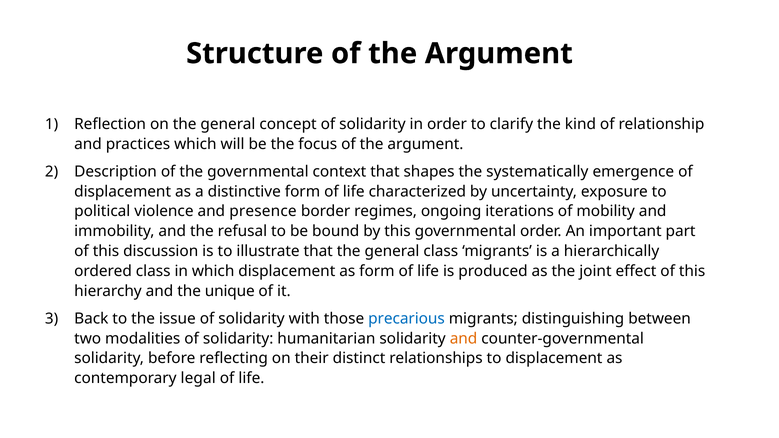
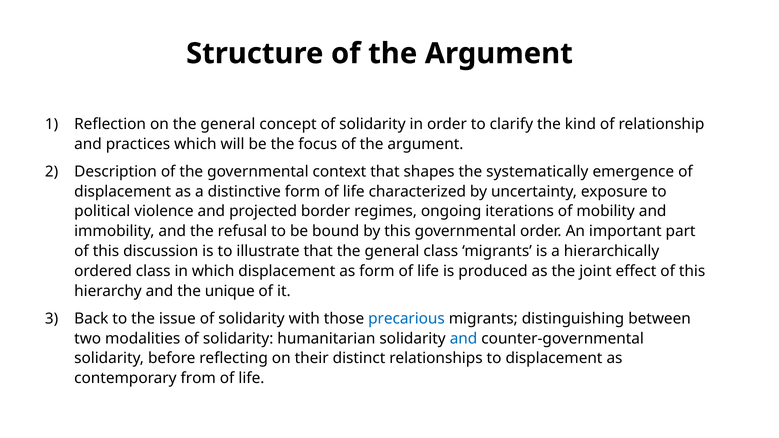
presence: presence -> projected (263, 211)
and colour: orange -> blue (464, 339)
legal: legal -> from (198, 378)
